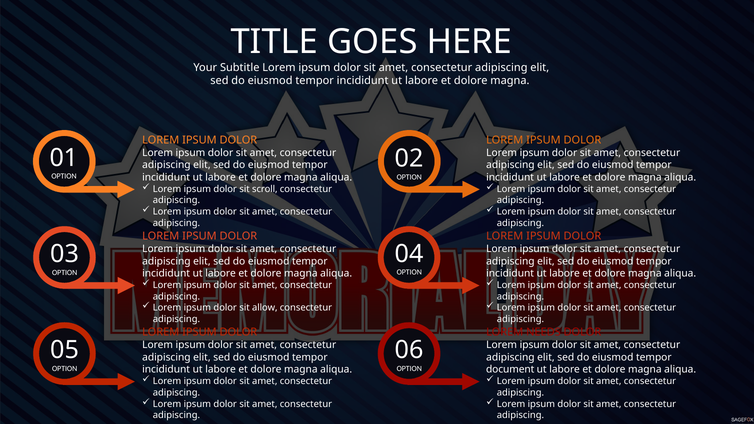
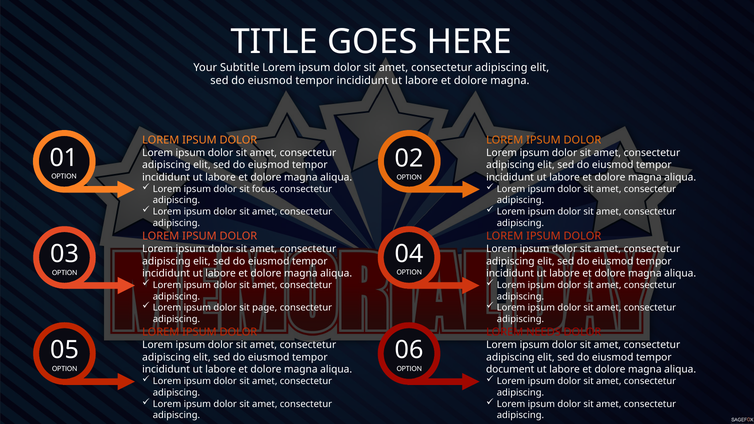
scroll: scroll -> focus (265, 189)
allow: allow -> page (265, 308)
